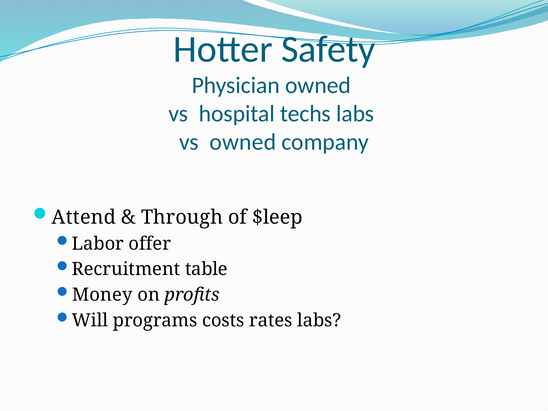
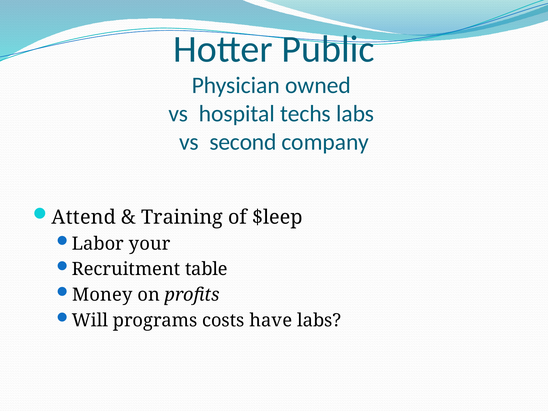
Safety: Safety -> Public (328, 49)
vs owned: owned -> second (243, 142)
Through: Through -> Training (182, 217)
offer: offer -> your (150, 244)
rates: rates -> have (271, 320)
